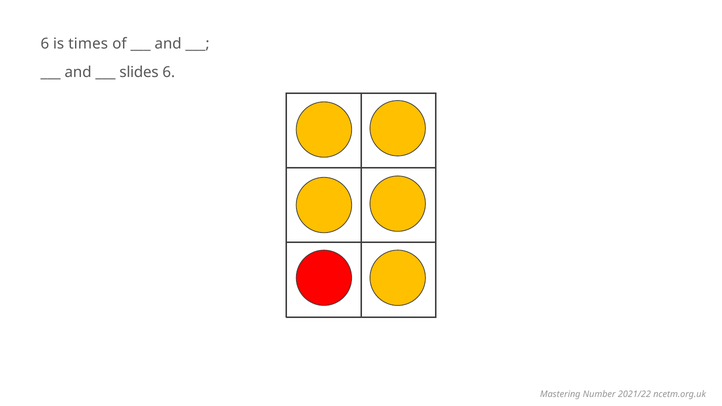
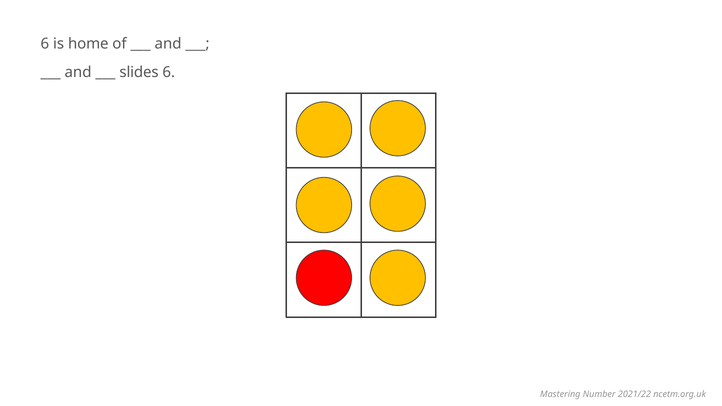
times: times -> home (88, 44)
